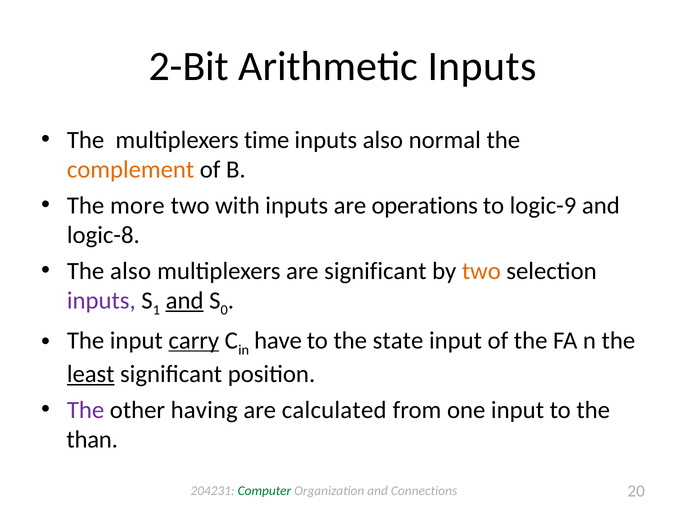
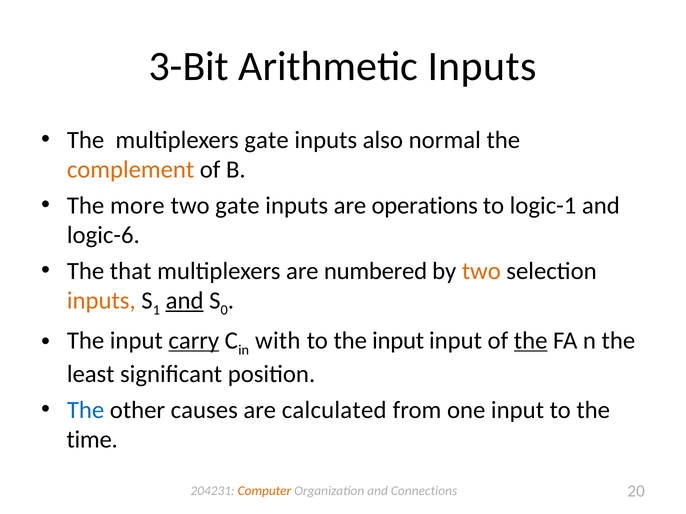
2-Bit: 2-Bit -> 3-Bit (189, 66)
multiplexers time: time -> gate (267, 140)
two with: with -> gate (237, 206)
logic-9: logic-9 -> logic-1 (543, 206)
logic-8: logic-8 -> logic-6 (103, 235)
The also: also -> that (131, 271)
are significant: significant -> numbered (376, 271)
inputs colour: purple -> orange (101, 301)
have: have -> with (278, 341)
to the state: state -> input (398, 341)
the underline: none -> present (531, 341)
least underline: present -> none (91, 374)
The colour: purple -> blue (86, 410)
having: having -> causes (204, 410)
than: than -> time (92, 440)
Computer colour: green -> orange (264, 491)
